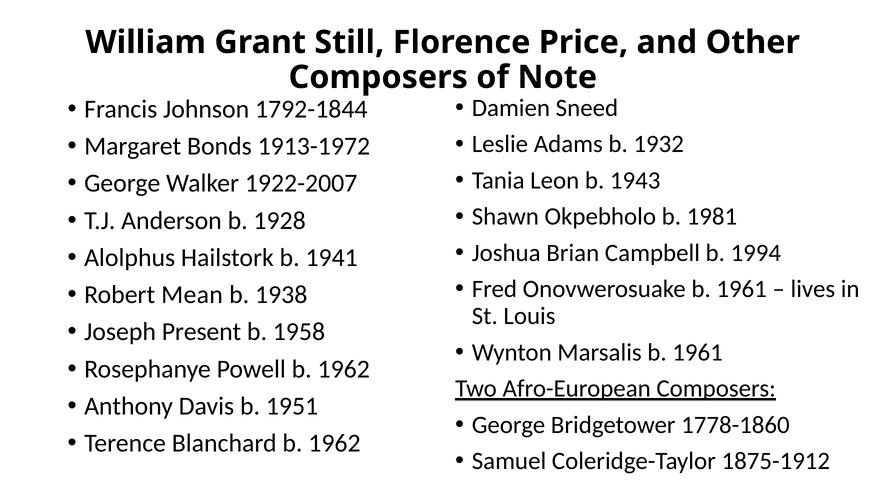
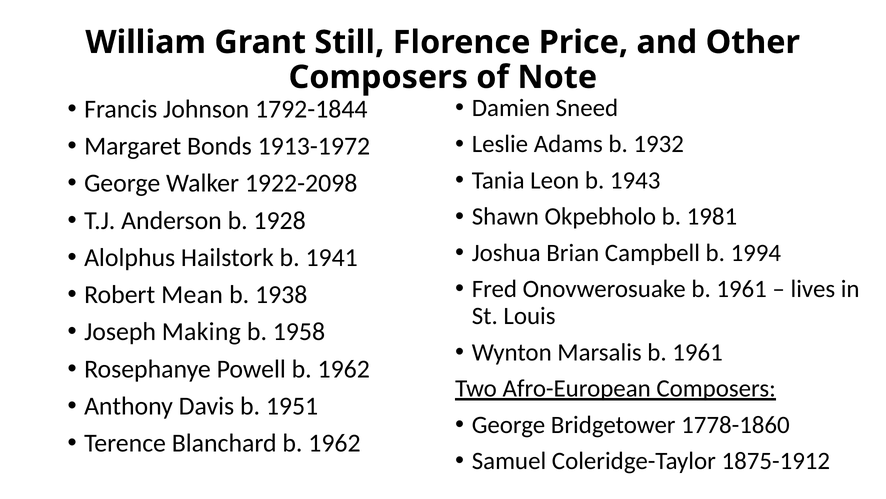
1922-2007: 1922-2007 -> 1922-2098 (301, 183)
Present: Present -> Making (201, 332)
